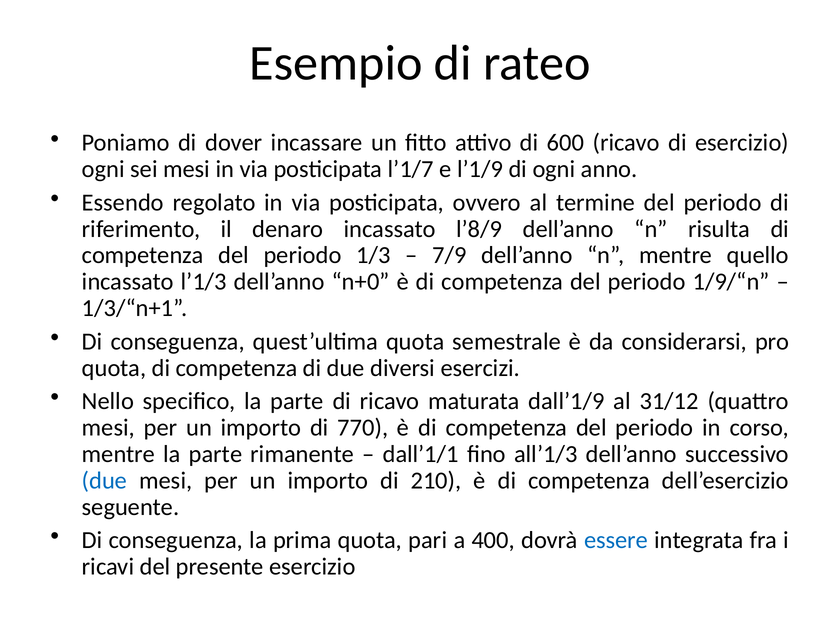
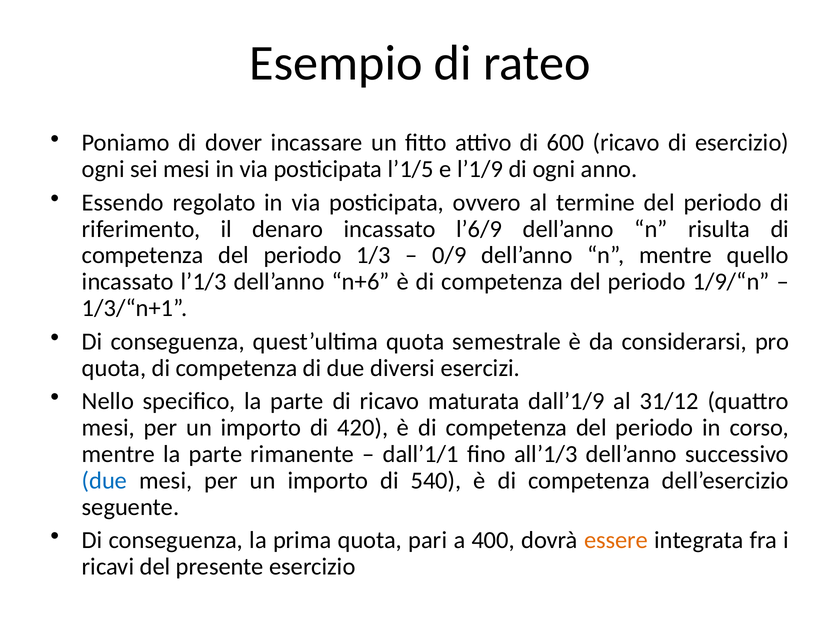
l’1/7: l’1/7 -> l’1/5 (411, 169)
l’8/9: l’8/9 -> l’6/9 (479, 229)
7/9: 7/9 -> 0/9 (450, 255)
n+0: n+0 -> n+6 (361, 282)
770: 770 -> 420 (363, 428)
210: 210 -> 540 (436, 480)
essere colour: blue -> orange (616, 540)
